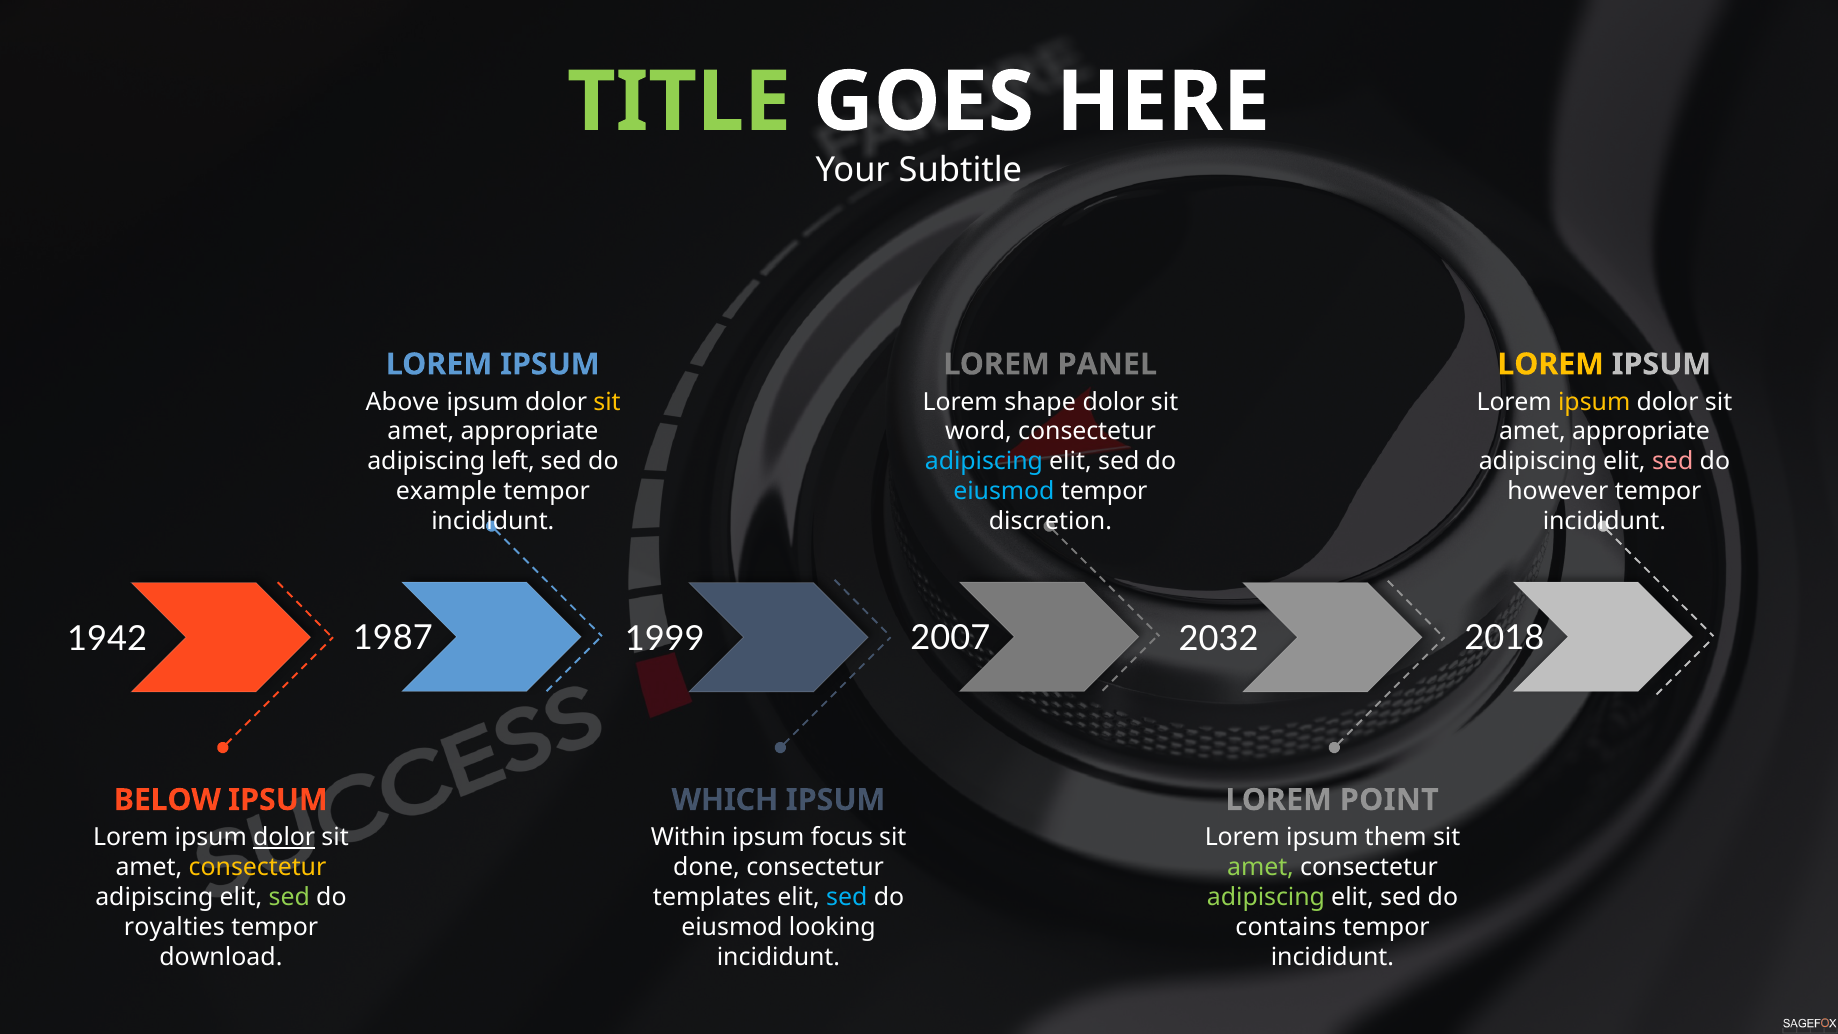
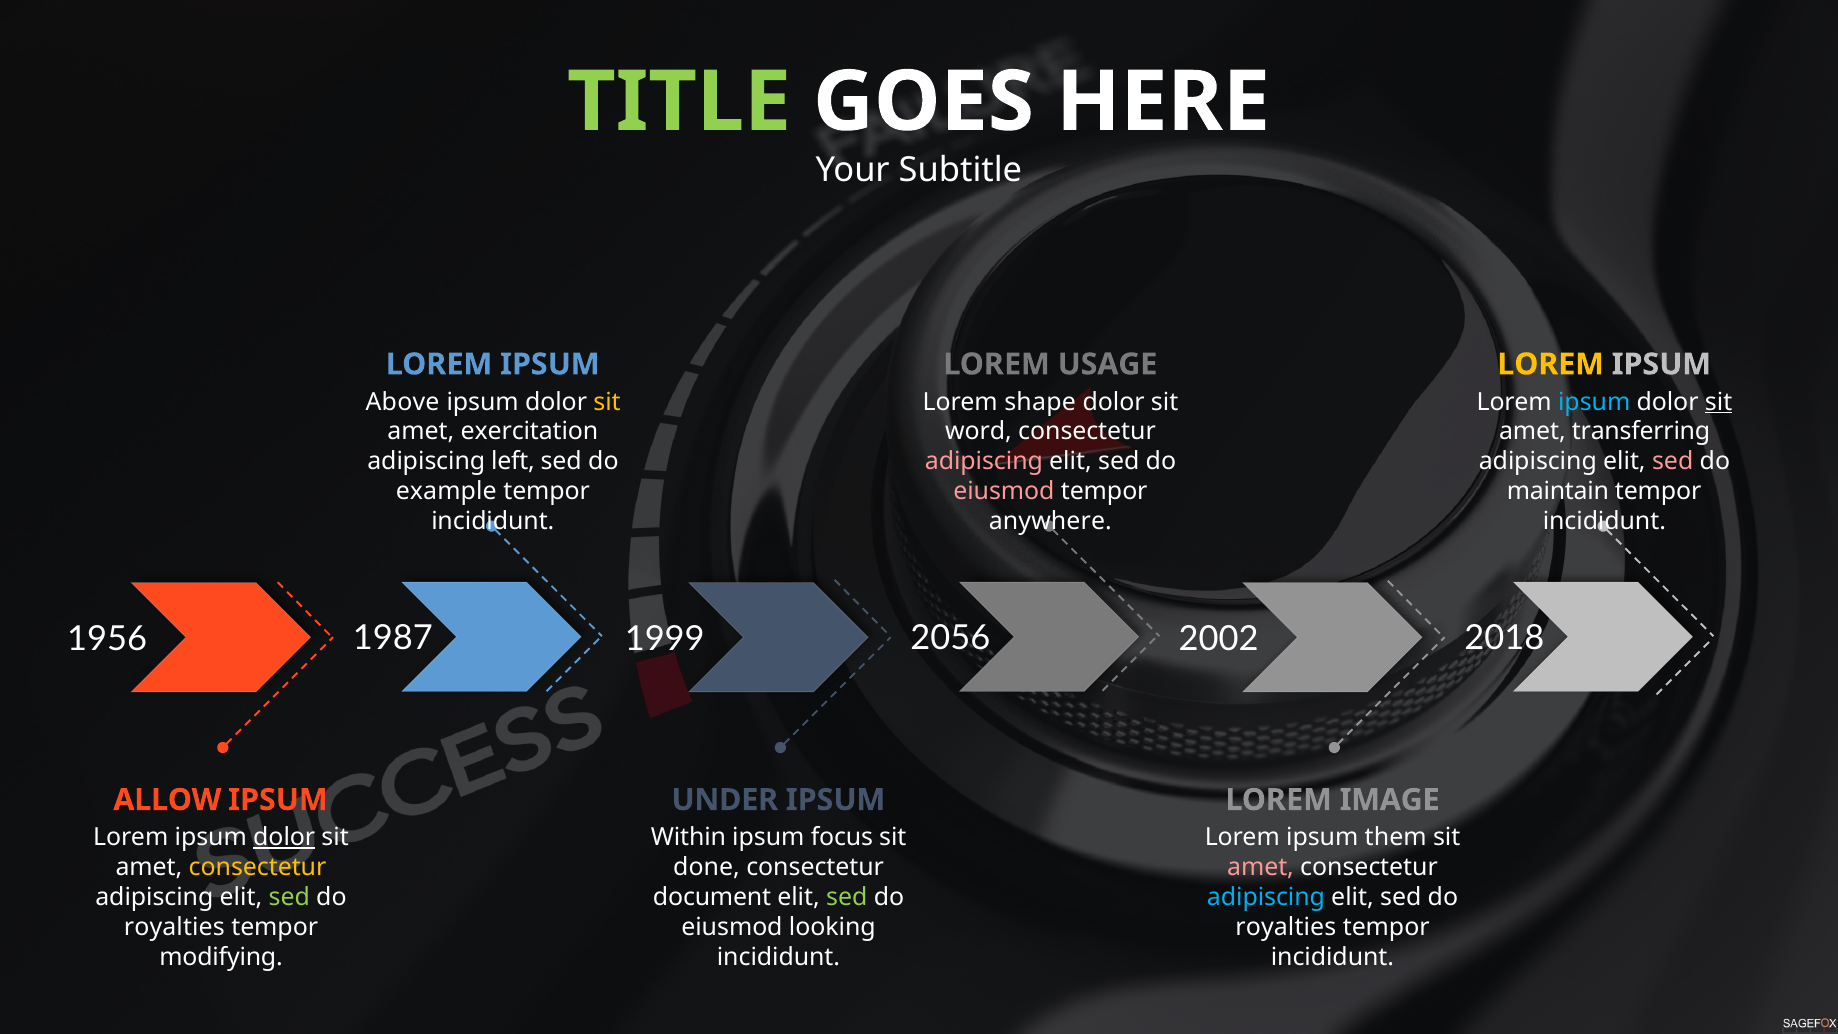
PANEL: PANEL -> USAGE (1108, 364)
ipsum colour: yellow -> light blue (1594, 402)
sit underline: none -> present (1719, 402)
appropriate: appropriate -> exercitation (529, 432)
appropriate: appropriate -> transferring (1641, 432)
adipiscing colour: light blue -> pink (984, 462)
eiusmod colour: light blue -> pink (1004, 492)
however: however -> maintain (1558, 492)
discretion: discretion -> anywhere (1050, 521)
1942: 1942 -> 1956 (107, 639)
2007: 2007 -> 2056 (950, 638)
2032: 2032 -> 2002 (1219, 639)
BELOW: BELOW -> ALLOW (167, 800)
WHICH: WHICH -> UNDER (725, 800)
POINT: POINT -> IMAGE (1390, 800)
amet colour: light green -> pink (1261, 867)
templates: templates -> document (712, 897)
sed colour: light blue -> light green (847, 897)
adipiscing colour: light green -> light blue (1266, 897)
contains: contains -> royalties (1286, 927)
download: download -> modifying (221, 957)
